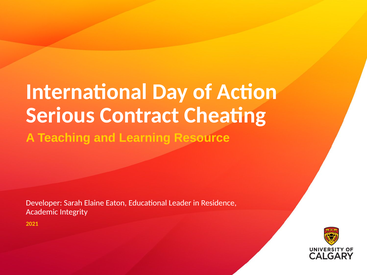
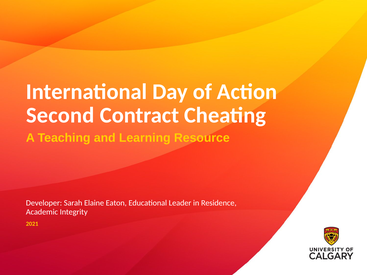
Serious: Serious -> Second (60, 115)
